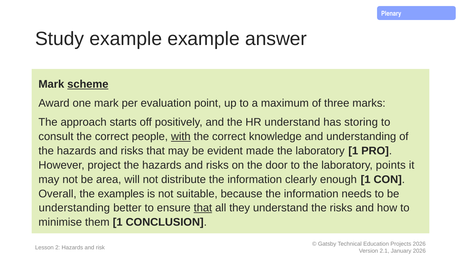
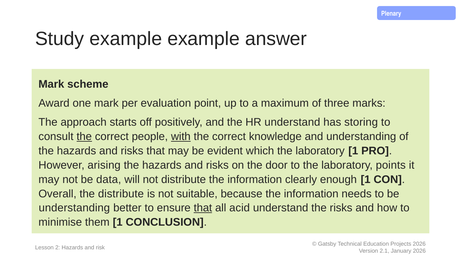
scheme underline: present -> none (88, 84)
the underline: none -> present (84, 137)
made: made -> which (260, 151)
project: project -> arising (104, 165)
area: area -> data (109, 180)
the examples: examples -> distribute (121, 194)
they: they -> acid (240, 208)
